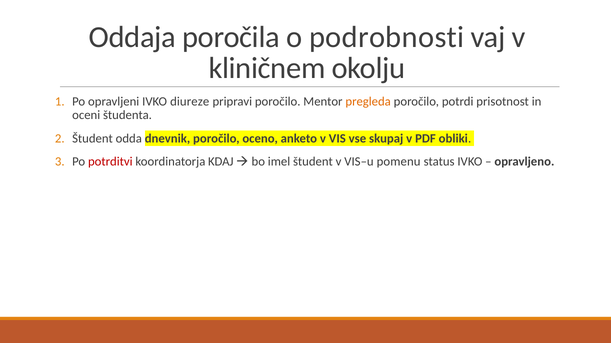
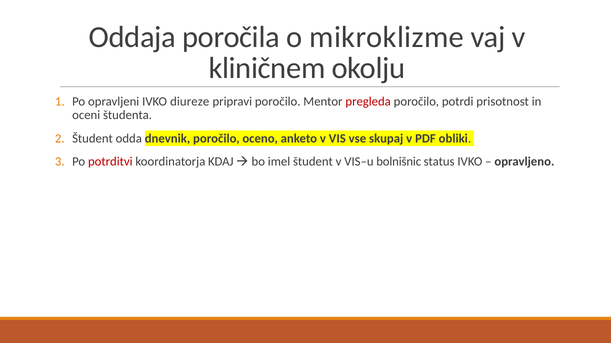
podrobnosti: podrobnosti -> mikroklizme (387, 37)
pregleda colour: orange -> red (368, 102)
pomenu: pomenu -> bolnišnic (399, 162)
